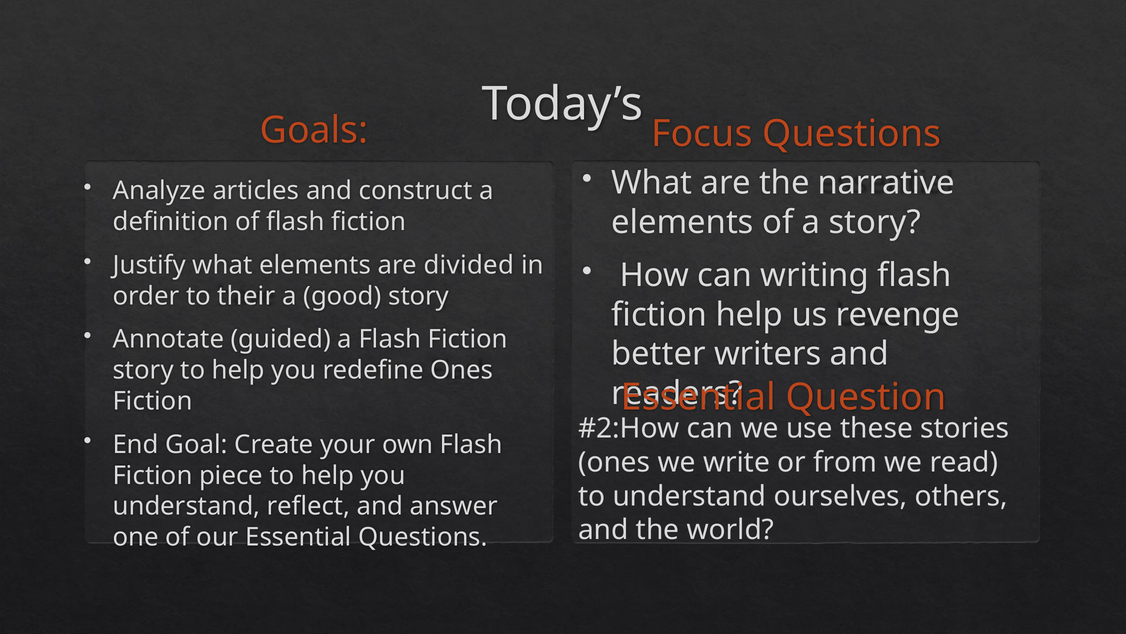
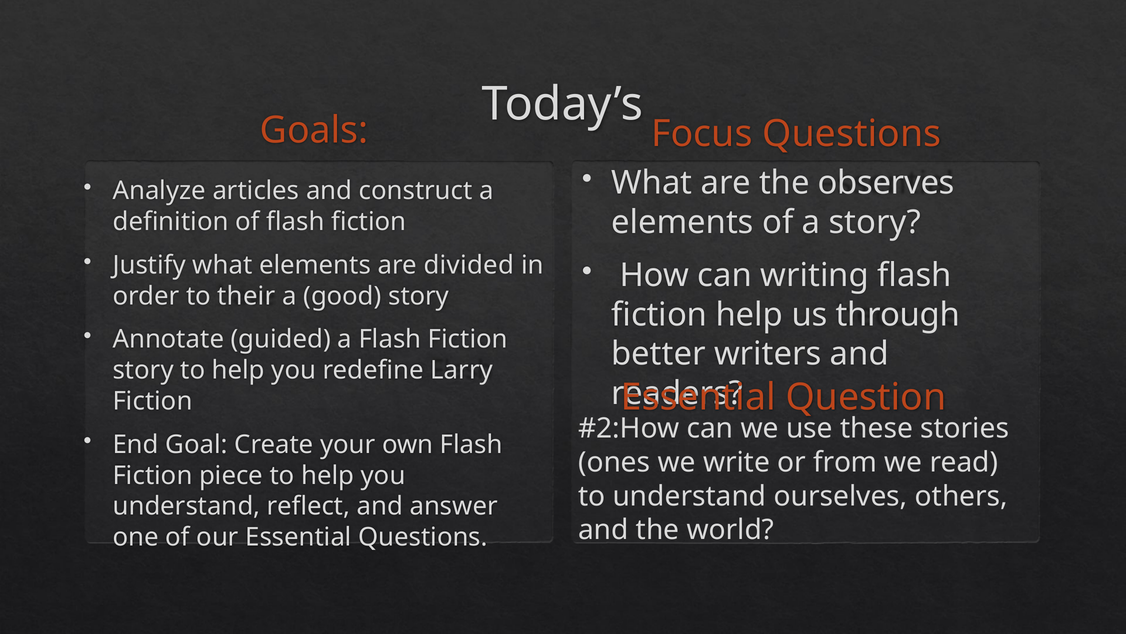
narrative: narrative -> observes (886, 183)
revenge: revenge -> through (898, 314)
redefine Ones: Ones -> Larry (462, 370)
